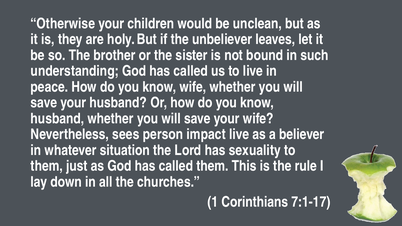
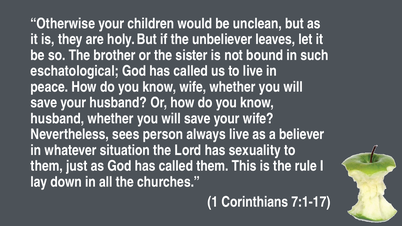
understanding: understanding -> eschatological (75, 71)
impact: impact -> always (206, 134)
